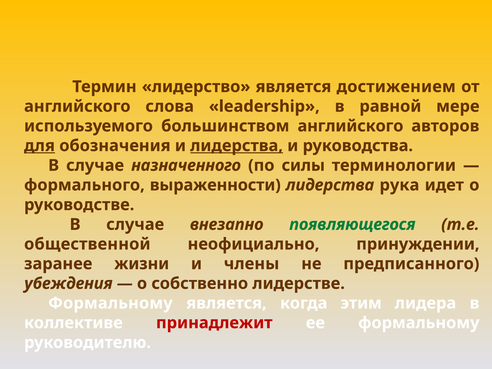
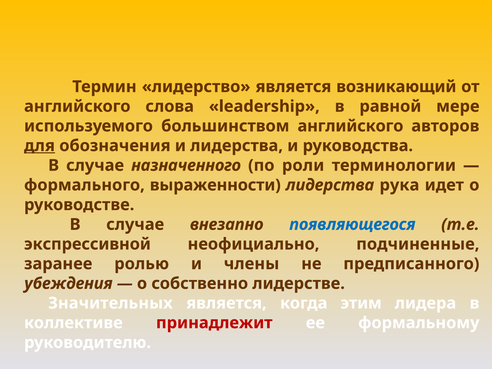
достижением: достижением -> возникающий (396, 87)
лидерства underline: present -> none (237, 146)
силы: силы -> роли (303, 165)
появляющегося colour: green -> blue (352, 224)
общественной: общественной -> экспрессивной (87, 244)
принуждении: принуждении -> подчиненные (418, 244)
жизни: жизни -> ролью (142, 264)
Формальному: Формальному -> Значительных (110, 303)
